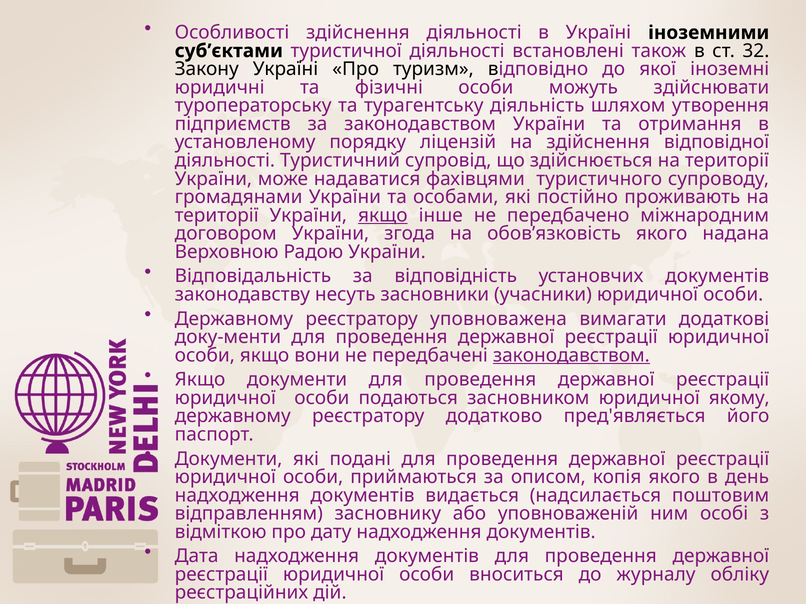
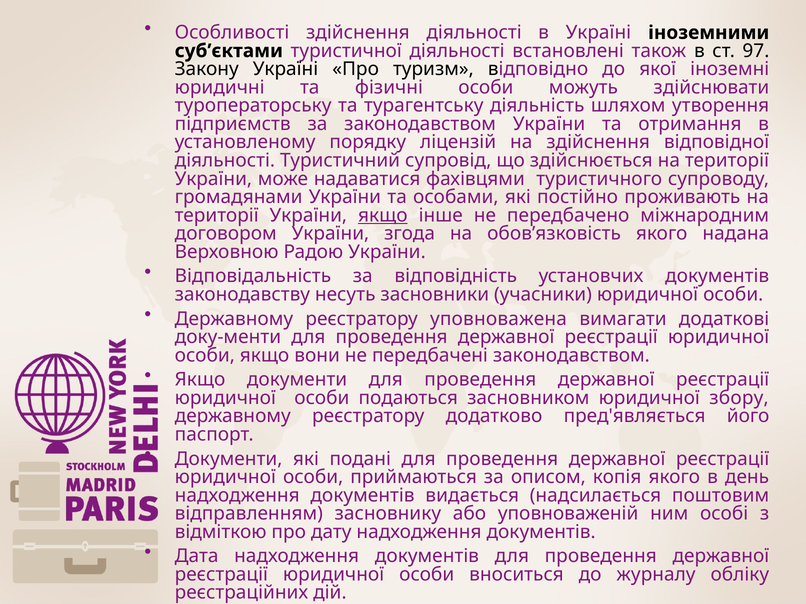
32: 32 -> 97 (756, 51)
законодавством underline: present -> none (571, 356)
якому: якому -> збору (739, 398)
